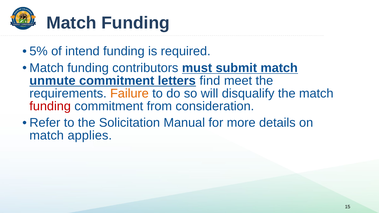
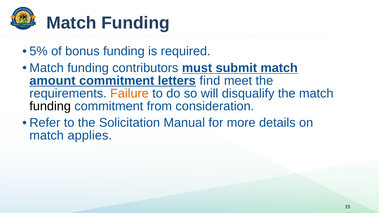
intend: intend -> bonus (82, 51)
unmute: unmute -> amount (52, 81)
funding colour: red -> black (50, 106)
